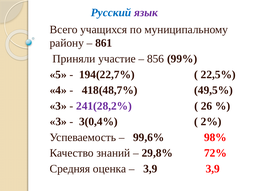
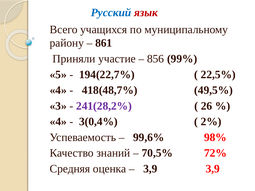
язык colour: purple -> red (146, 13)
3: 3 -> 4 (58, 122)
29,8%: 29,8% -> 70,5% (157, 153)
